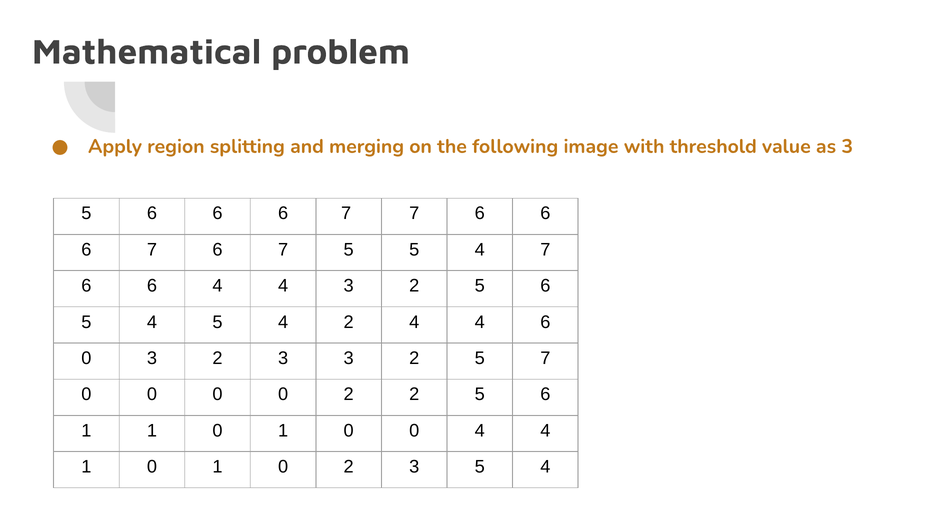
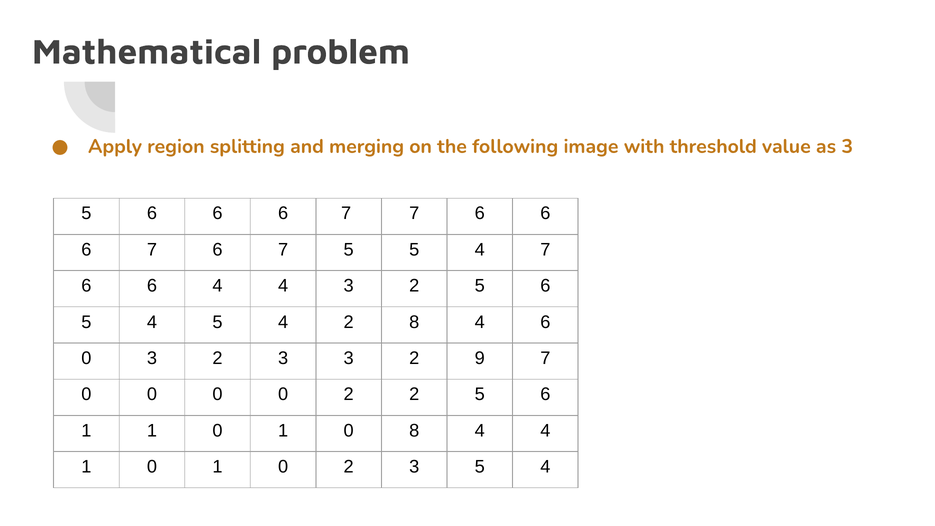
2 4: 4 -> 8 (414, 322)
3 3 2 5: 5 -> 9 (480, 358)
1 0 0: 0 -> 8 (414, 431)
